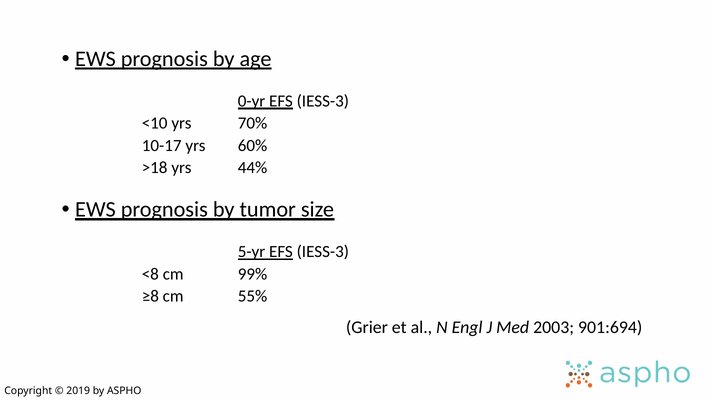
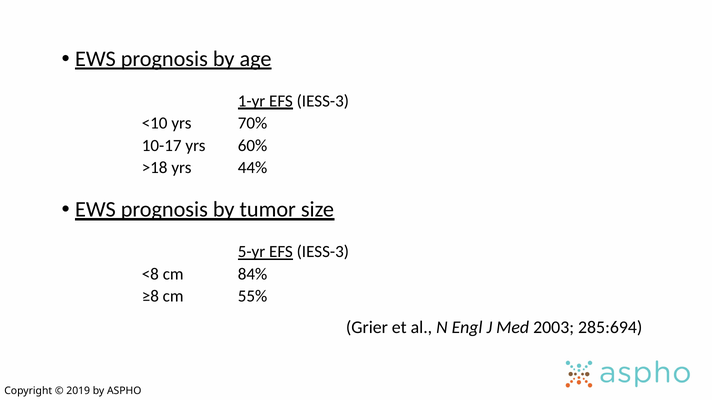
0-yr: 0-yr -> 1-yr (252, 101)
99%: 99% -> 84% (253, 274)
901:694: 901:694 -> 285:694 (610, 328)
